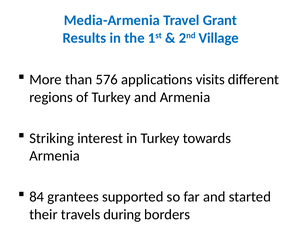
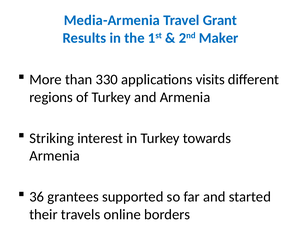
Village: Village -> Maker (219, 38)
576: 576 -> 330 (107, 80)
84: 84 -> 36 (37, 197)
during: during -> online (122, 214)
